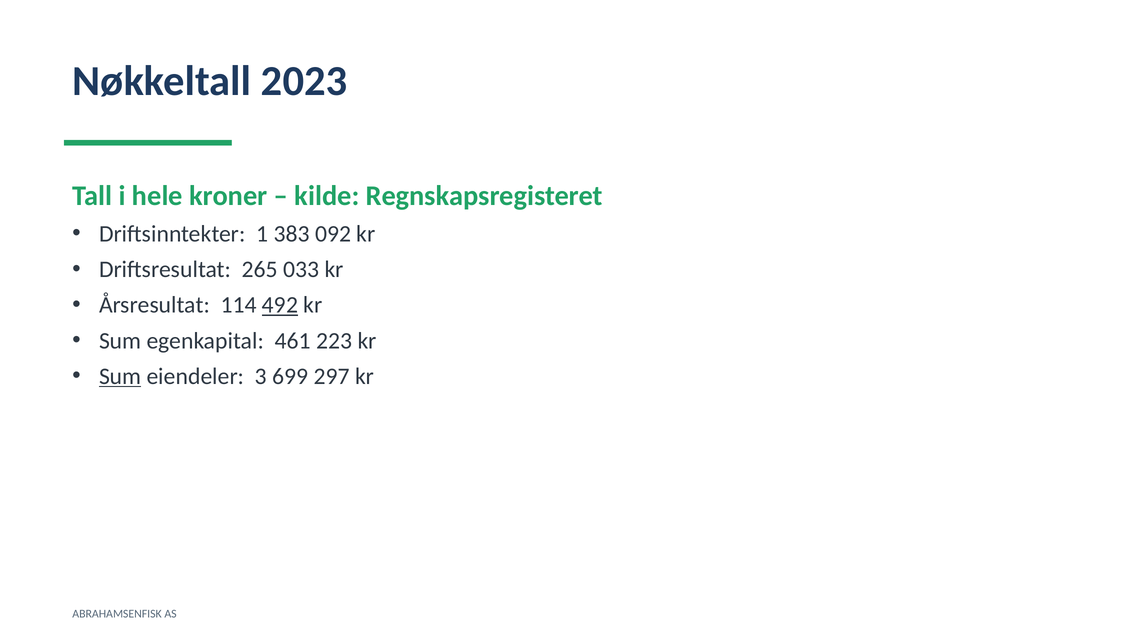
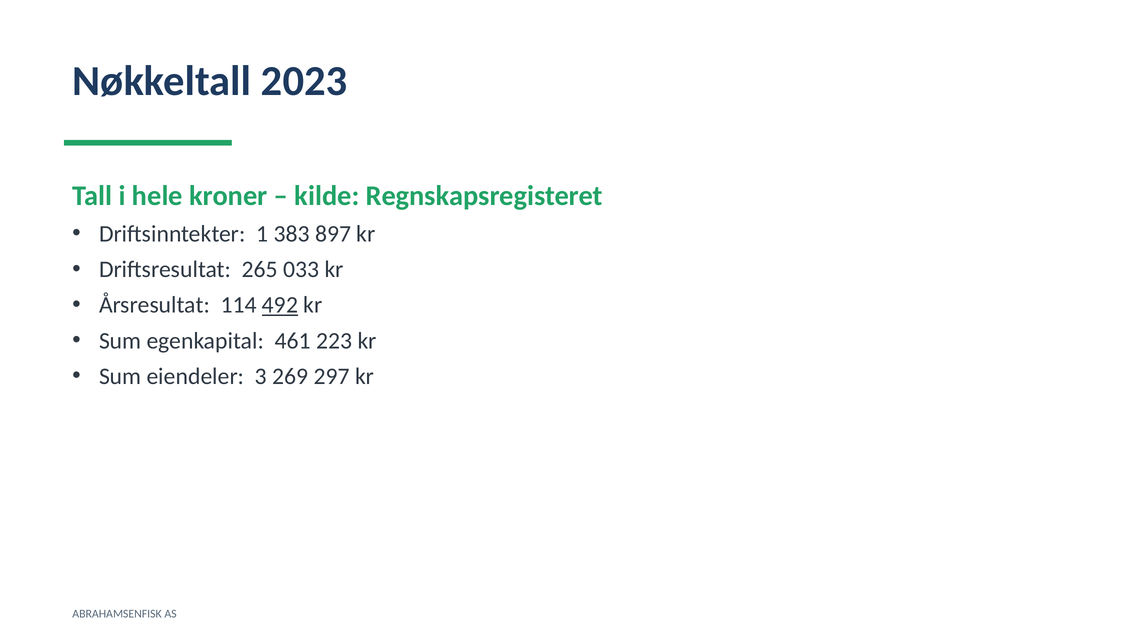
092: 092 -> 897 (333, 234)
Sum underline: present -> none (120, 376)
699: 699 -> 269 (290, 376)
